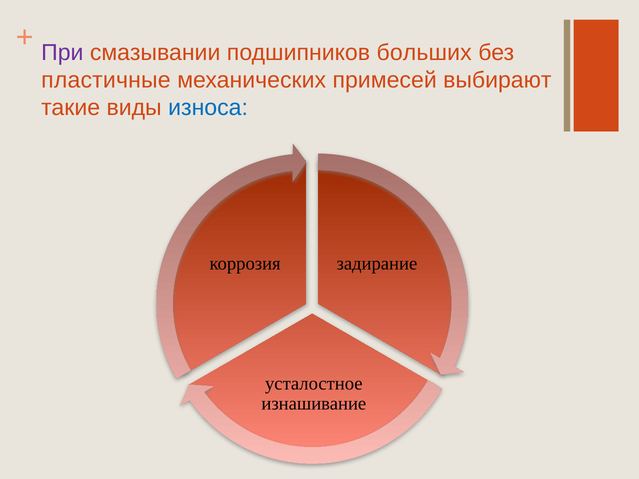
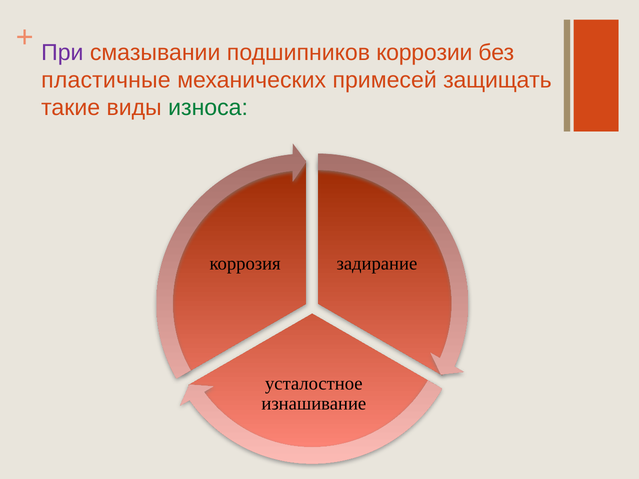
больших: больших -> коррозии (424, 52)
выбирают: выбирают -> защищать (497, 80)
износа colour: blue -> green (208, 108)
